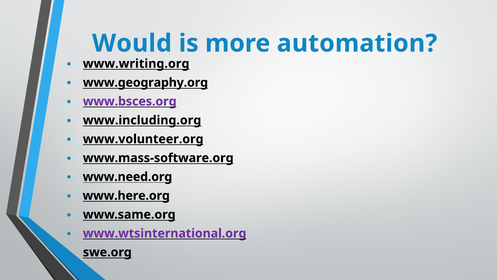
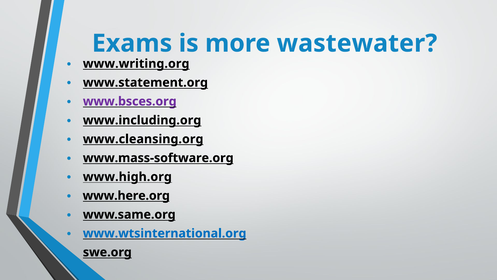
Would: Would -> Exams (132, 43)
automation: automation -> wastewater (357, 43)
www.geography.org: www.geography.org -> www.statement.org (145, 82)
www.volunteer.org: www.volunteer.org -> www.cleansing.org (143, 139)
www.need.org: www.need.org -> www.high.org (127, 177)
www.wtsinternational.org colour: purple -> blue (165, 233)
